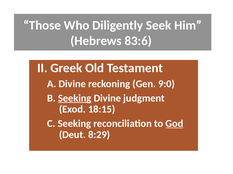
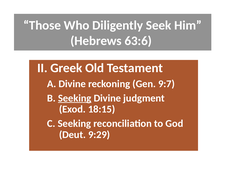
83:6: 83:6 -> 63:6 (138, 41)
9:0: 9:0 -> 9:7 (166, 84)
God underline: present -> none (174, 124)
8:29: 8:29 -> 9:29 (99, 135)
